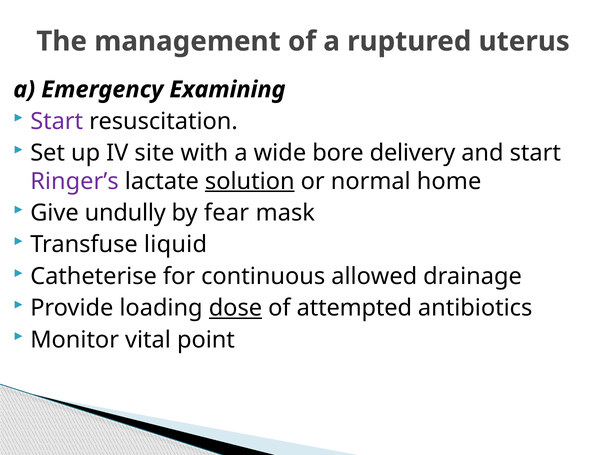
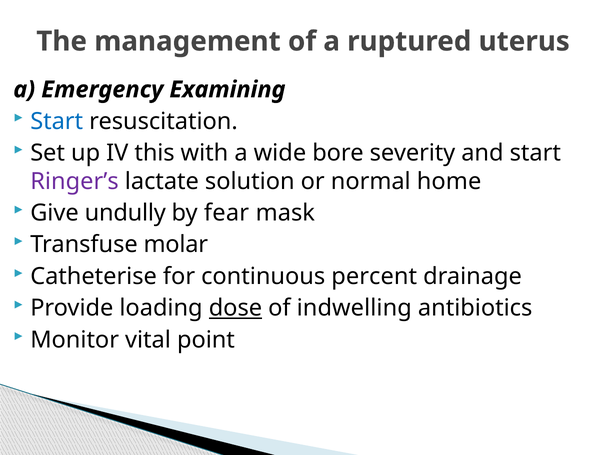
Start colour: purple -> blue (57, 121)
site: site -> this (155, 153)
delivery: delivery -> severity (412, 153)
solution underline: present -> none (250, 181)
liquid: liquid -> molar (176, 245)
allowed: allowed -> percent (374, 277)
attempted: attempted -> indwelling (354, 308)
